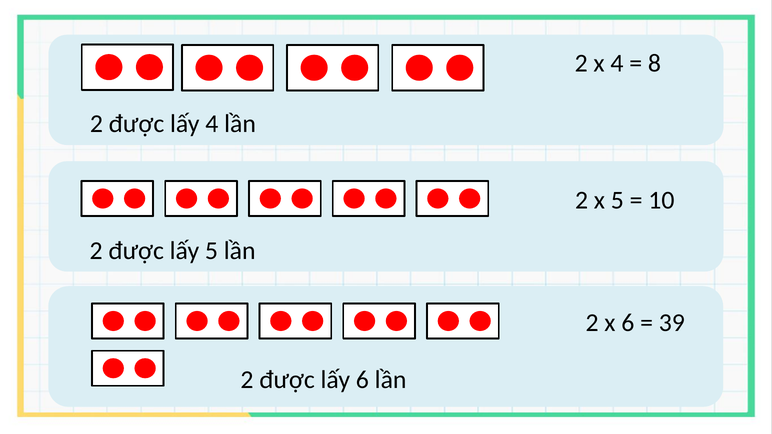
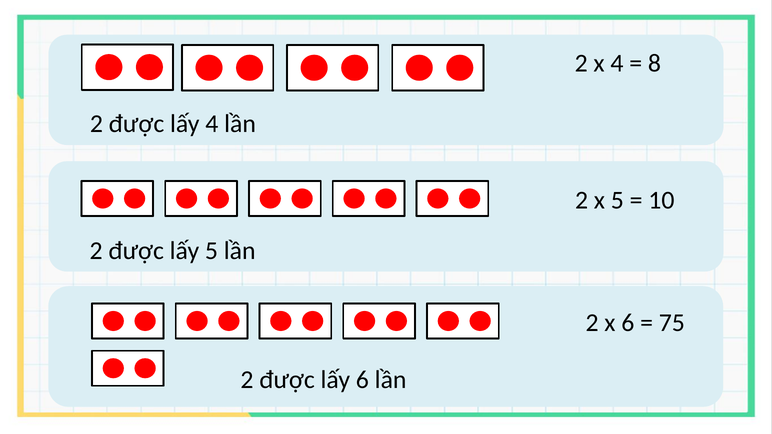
39: 39 -> 75 (672, 323)
